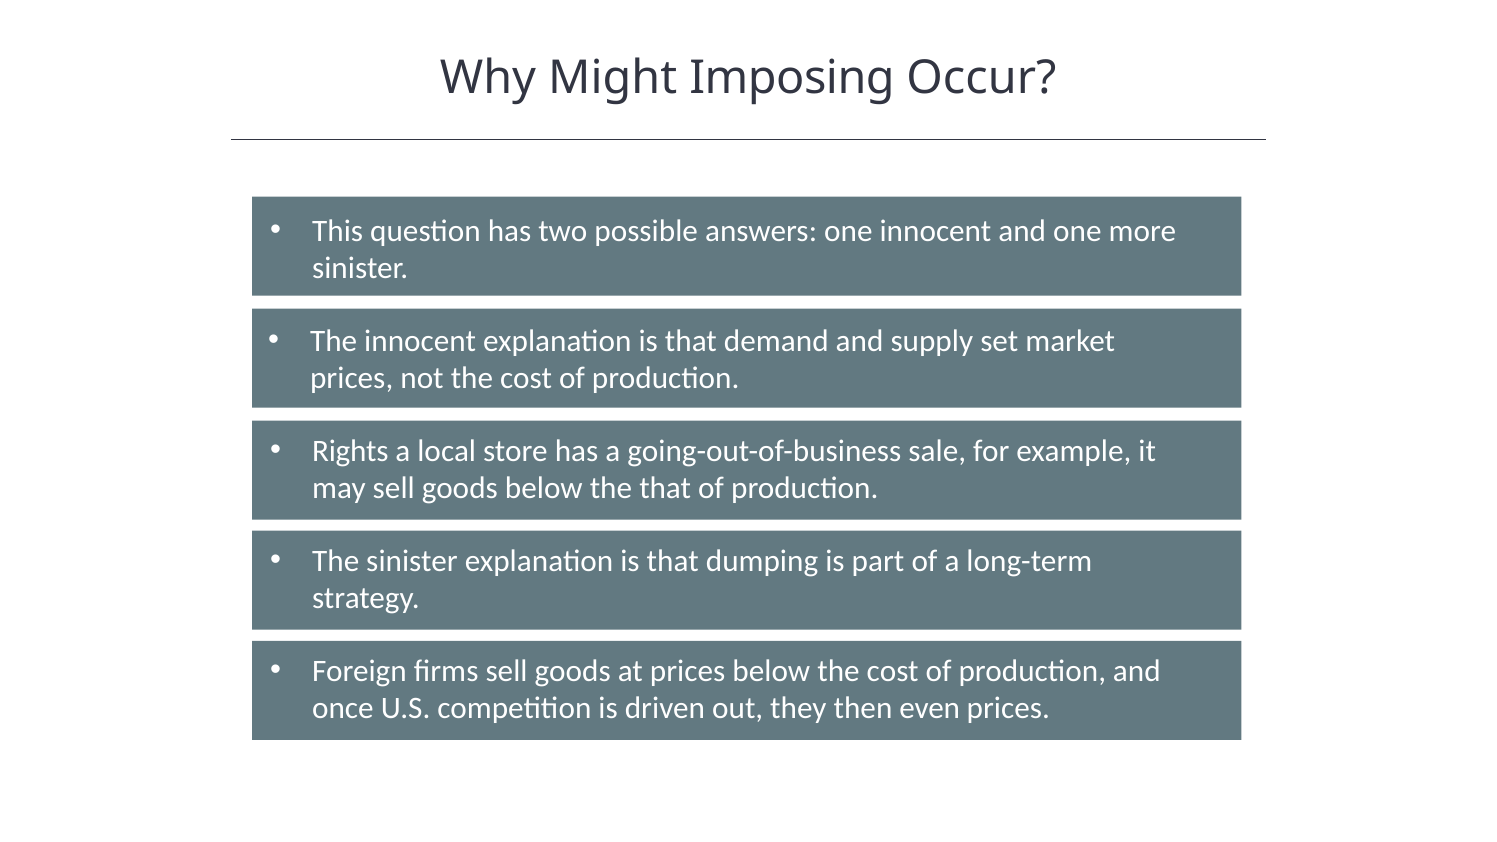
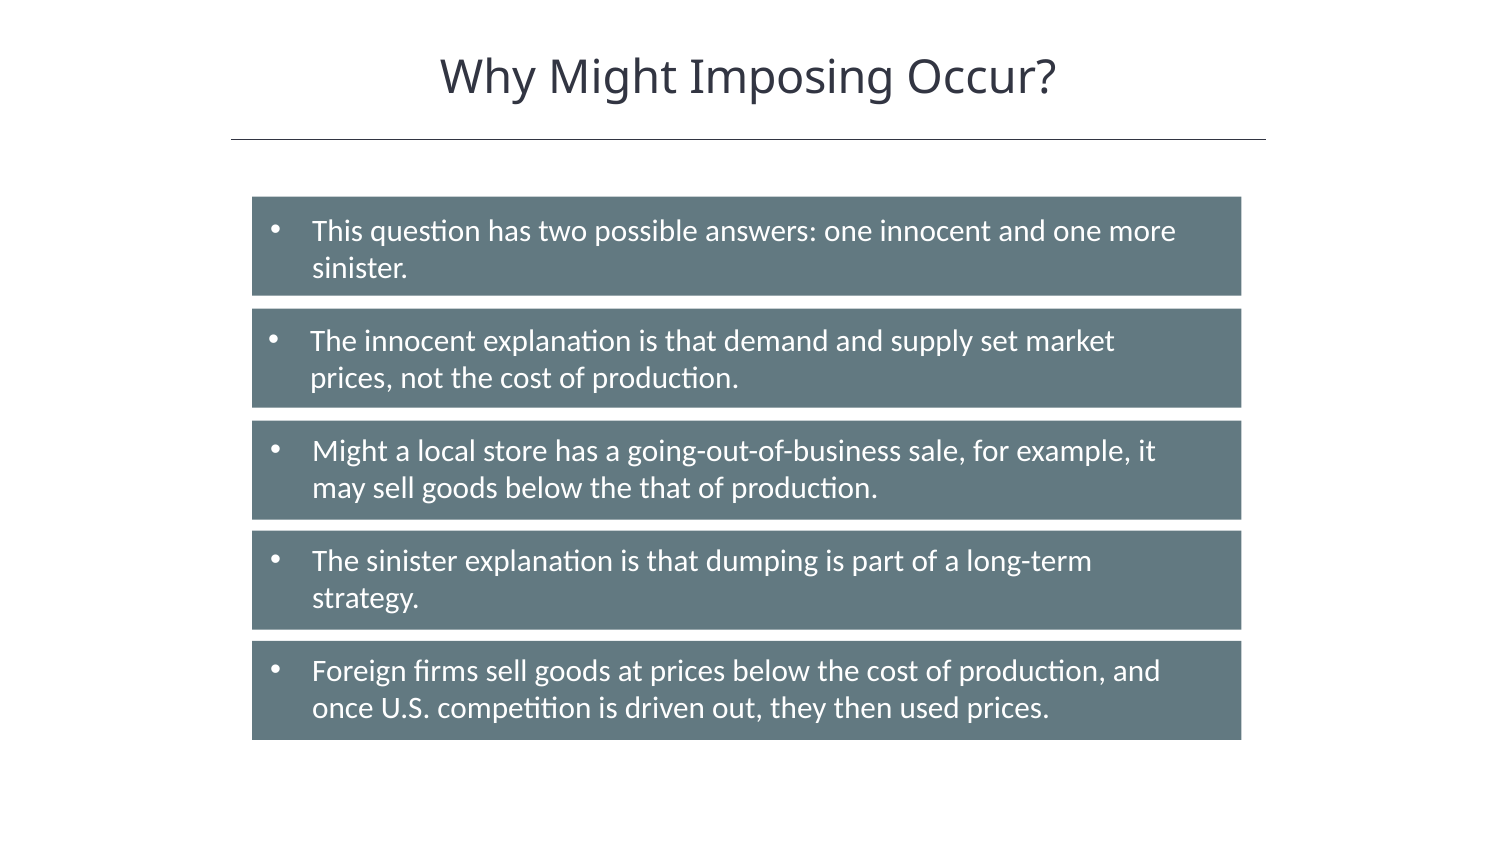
Rights: Rights -> Might (350, 451)
even: even -> used (930, 709)
